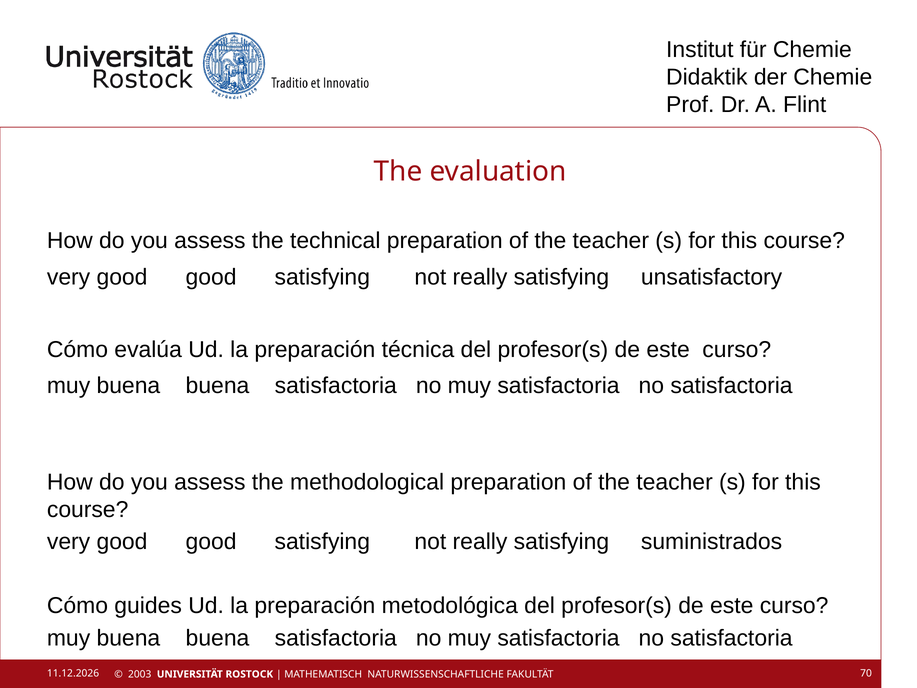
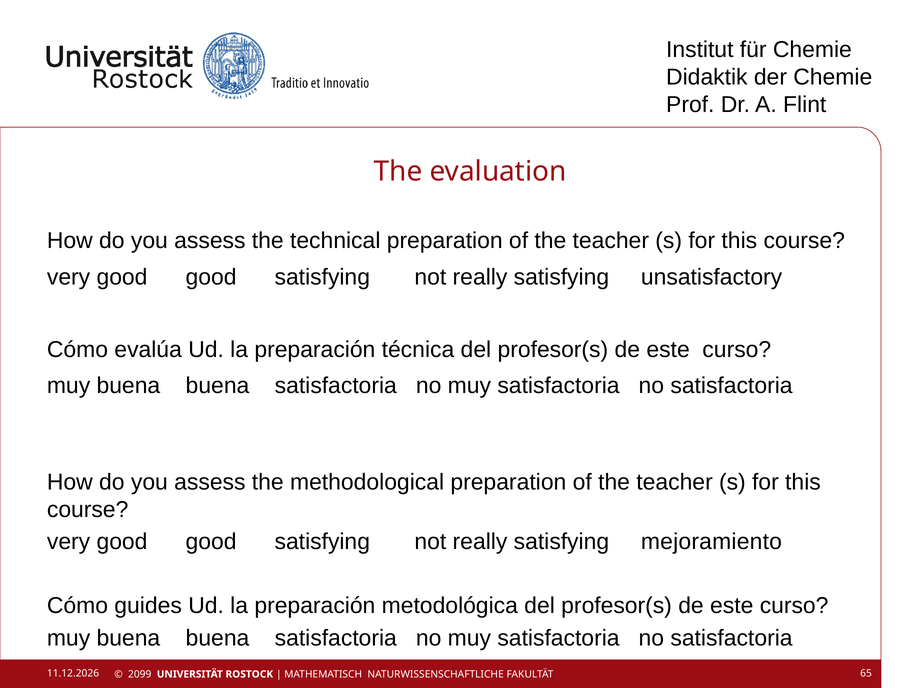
suministrados: suministrados -> mejoramiento (711, 541)
70: 70 -> 65 (866, 673)
2003: 2003 -> 2099 (140, 674)
